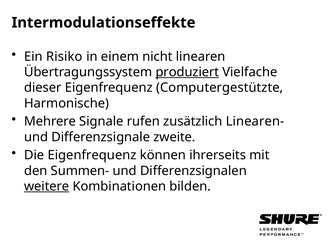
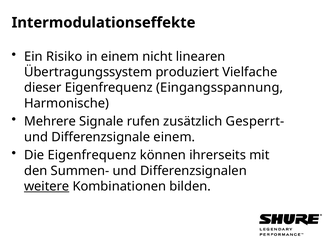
produziert underline: present -> none (187, 72)
Computergestützte: Computergestützte -> Eingangsspannung (220, 88)
Linearen-: Linearen- -> Gesperrt- (255, 121)
Differenzsignale zweite: zweite -> einem (174, 137)
